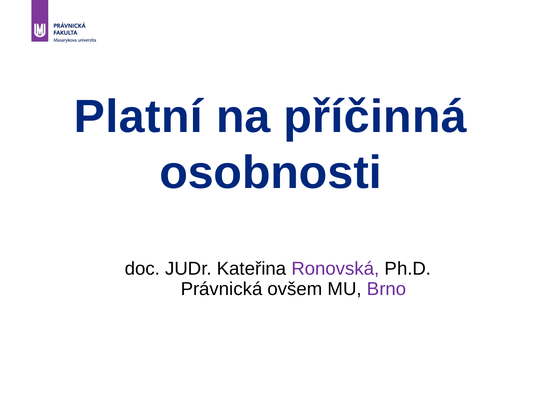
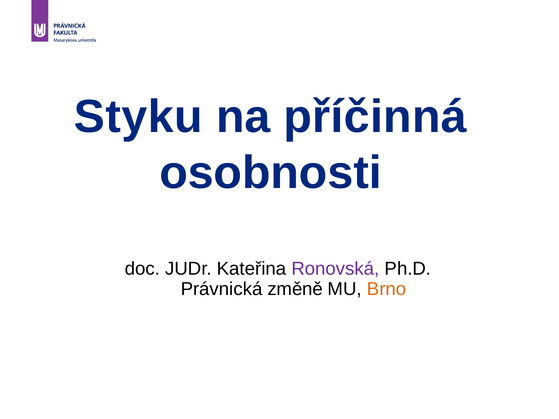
Platní: Platní -> Styku (138, 117)
ovšem: ovšem -> změně (295, 289)
Brno colour: purple -> orange (387, 289)
